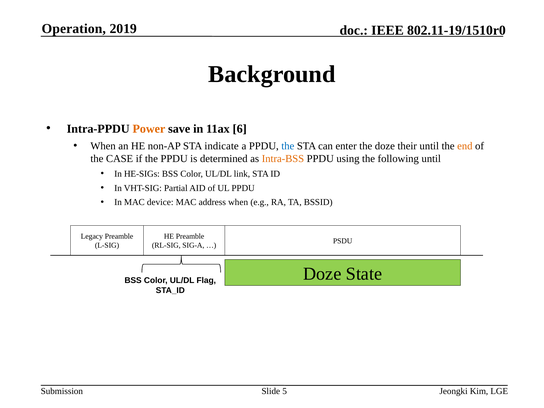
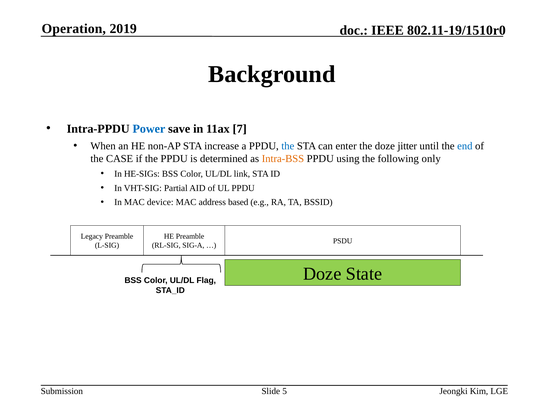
Power colour: orange -> blue (149, 129)
6: 6 -> 7 (240, 129)
indicate: indicate -> increase (222, 146)
their: their -> jitter (407, 146)
end colour: orange -> blue (465, 146)
following until: until -> only (431, 159)
address when: when -> based (238, 202)
